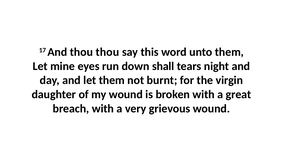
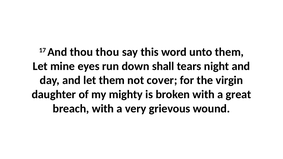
burnt: burnt -> cover (162, 80)
my wound: wound -> mighty (126, 95)
